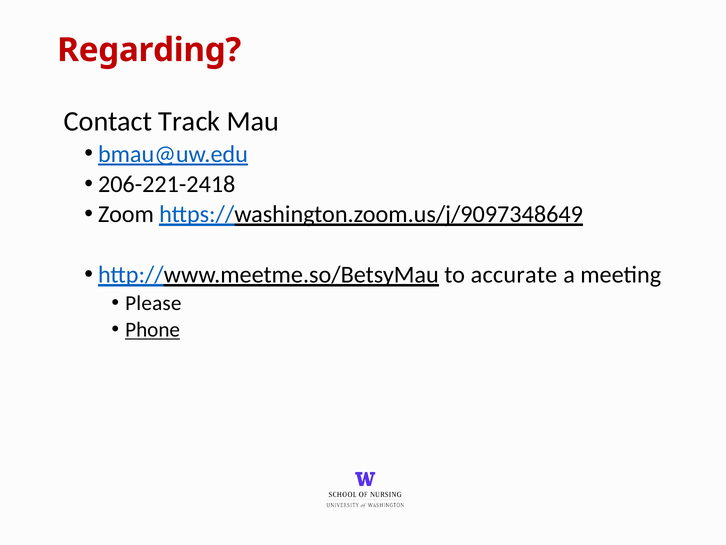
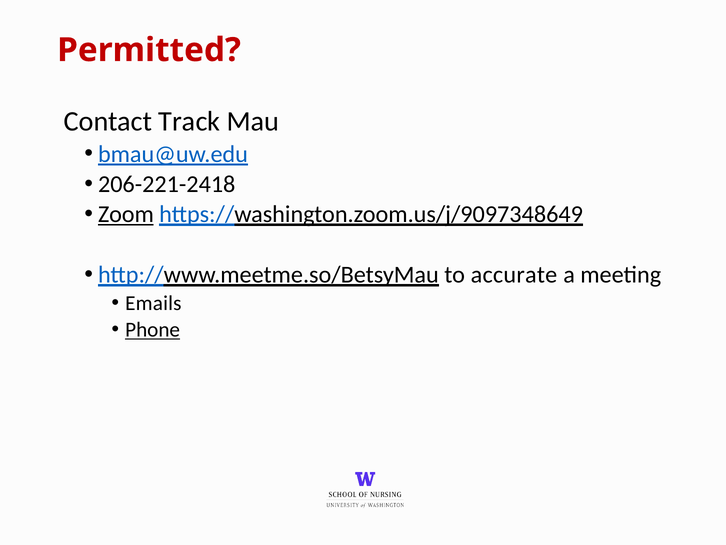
Regarding: Regarding -> Permitted (149, 50)
Zoom underline: none -> present (126, 214)
Please: Please -> Emails (153, 303)
